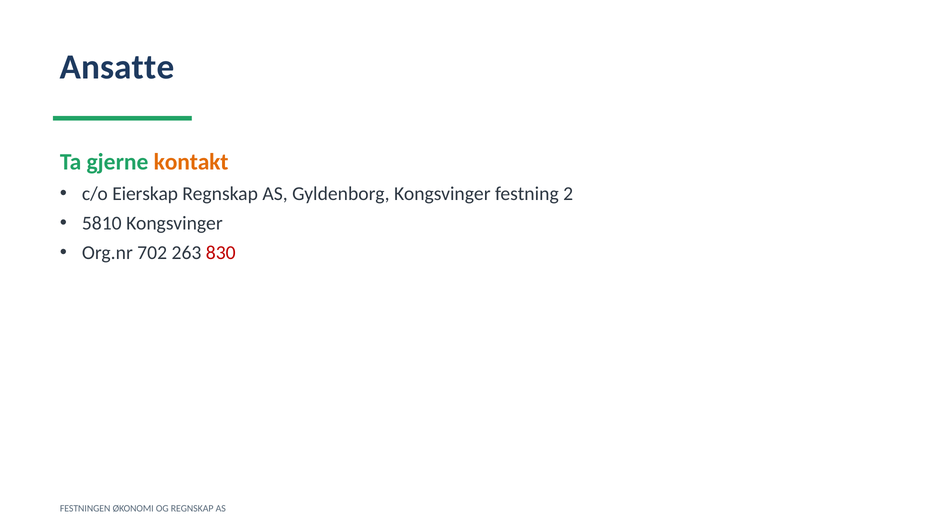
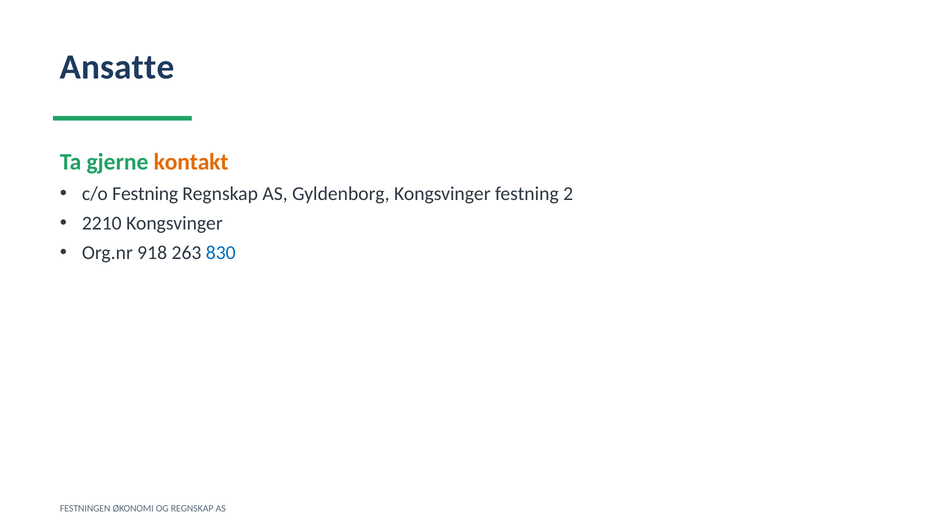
c/o Eierskap: Eierskap -> Festning (145, 193)
5810: 5810 -> 2210 (102, 223)
702: 702 -> 918 (152, 252)
830 colour: red -> blue (221, 252)
